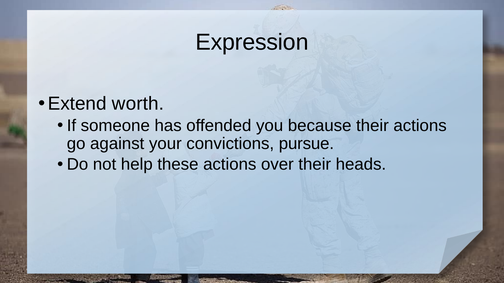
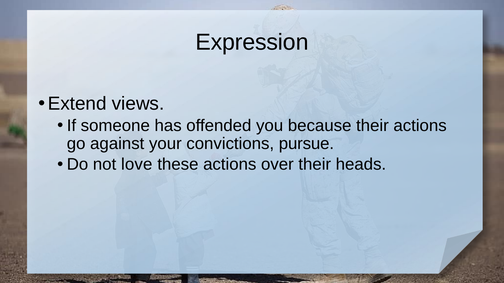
worth: worth -> views (138, 104)
help: help -> love (137, 165)
